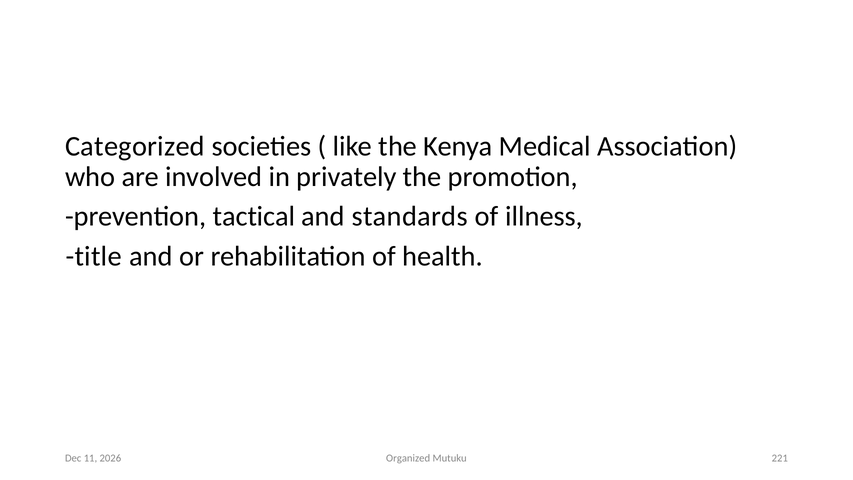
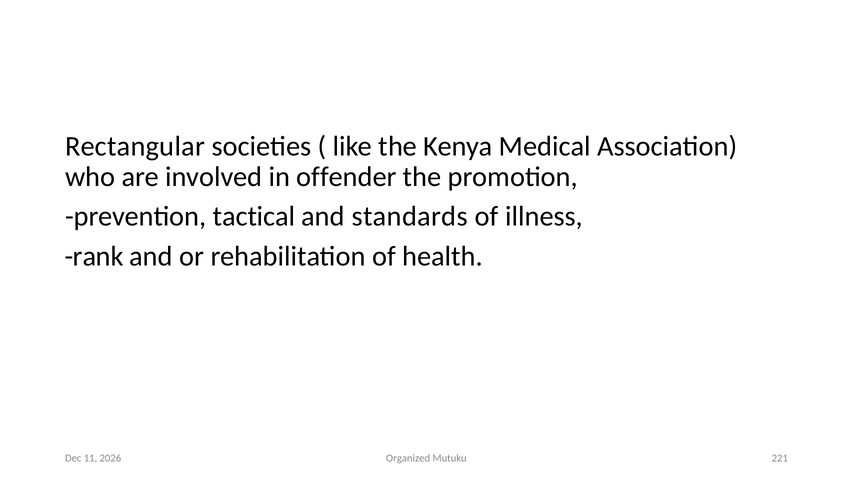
Categorized: Categorized -> Rectangular (135, 146)
privately: privately -> offender (347, 177)
title: title -> rank (94, 256)
